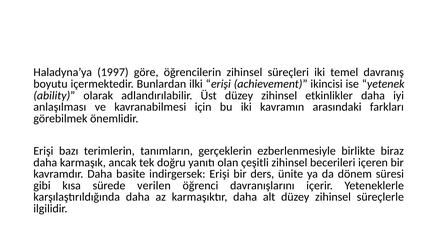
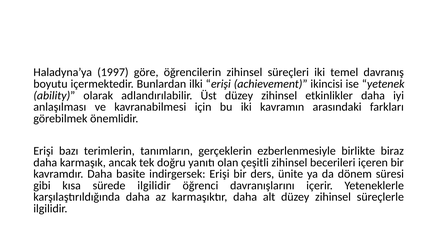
sürede verilen: verilen -> ilgilidir (154, 186)
